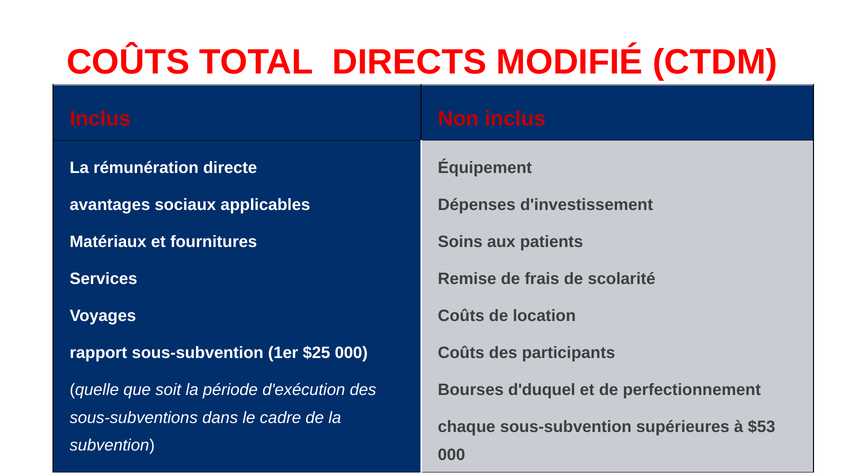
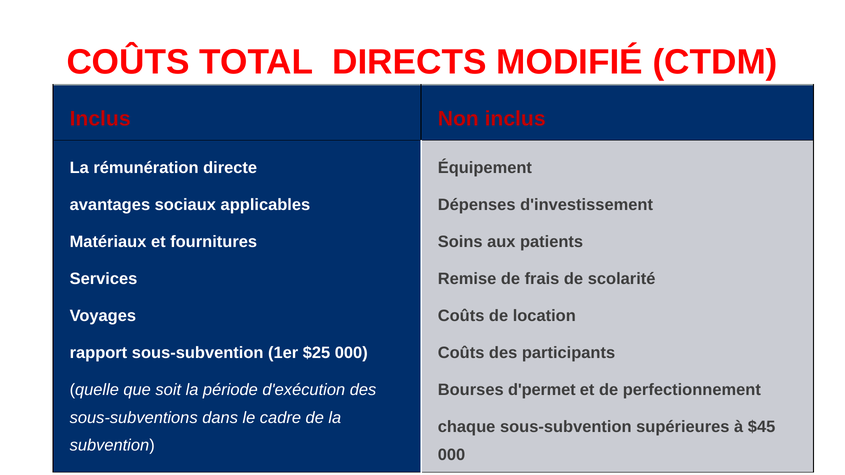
d'duquel: d'duquel -> d'permet (542, 390)
$53: $53 -> $45 (762, 427)
